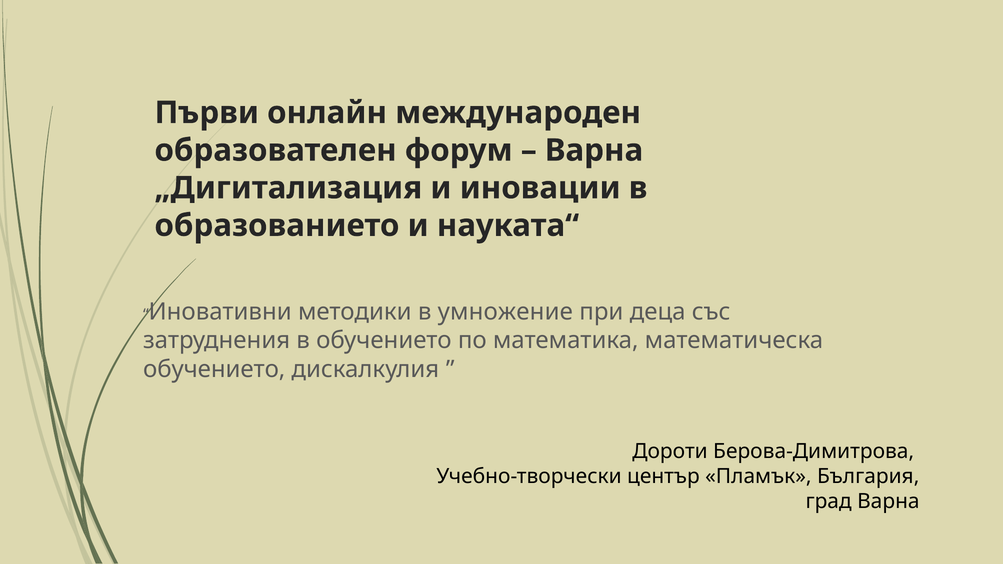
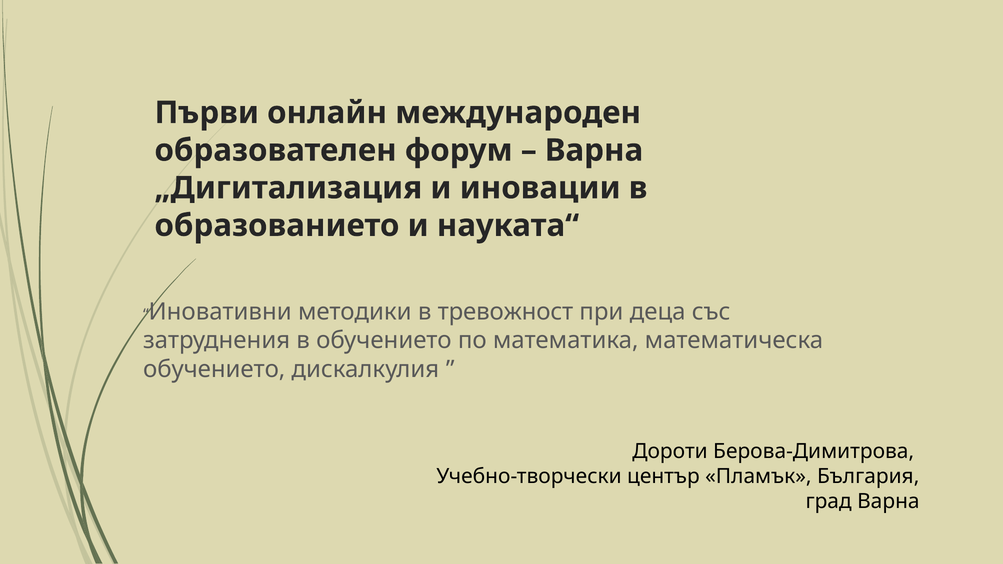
умножение: умножение -> тревожност (505, 312)
